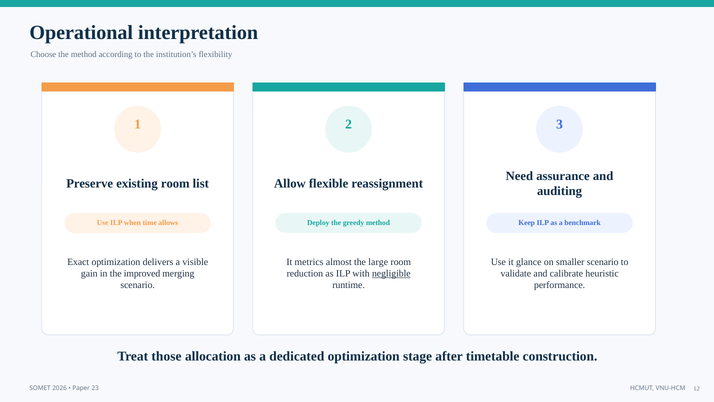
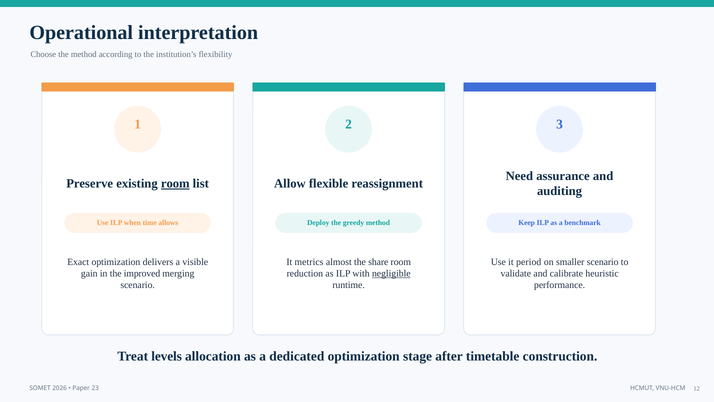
room underline: none -> present (175, 183)
large: large -> share (378, 262)
glance: glance -> period (529, 262)
those: those -> levels (167, 356)
